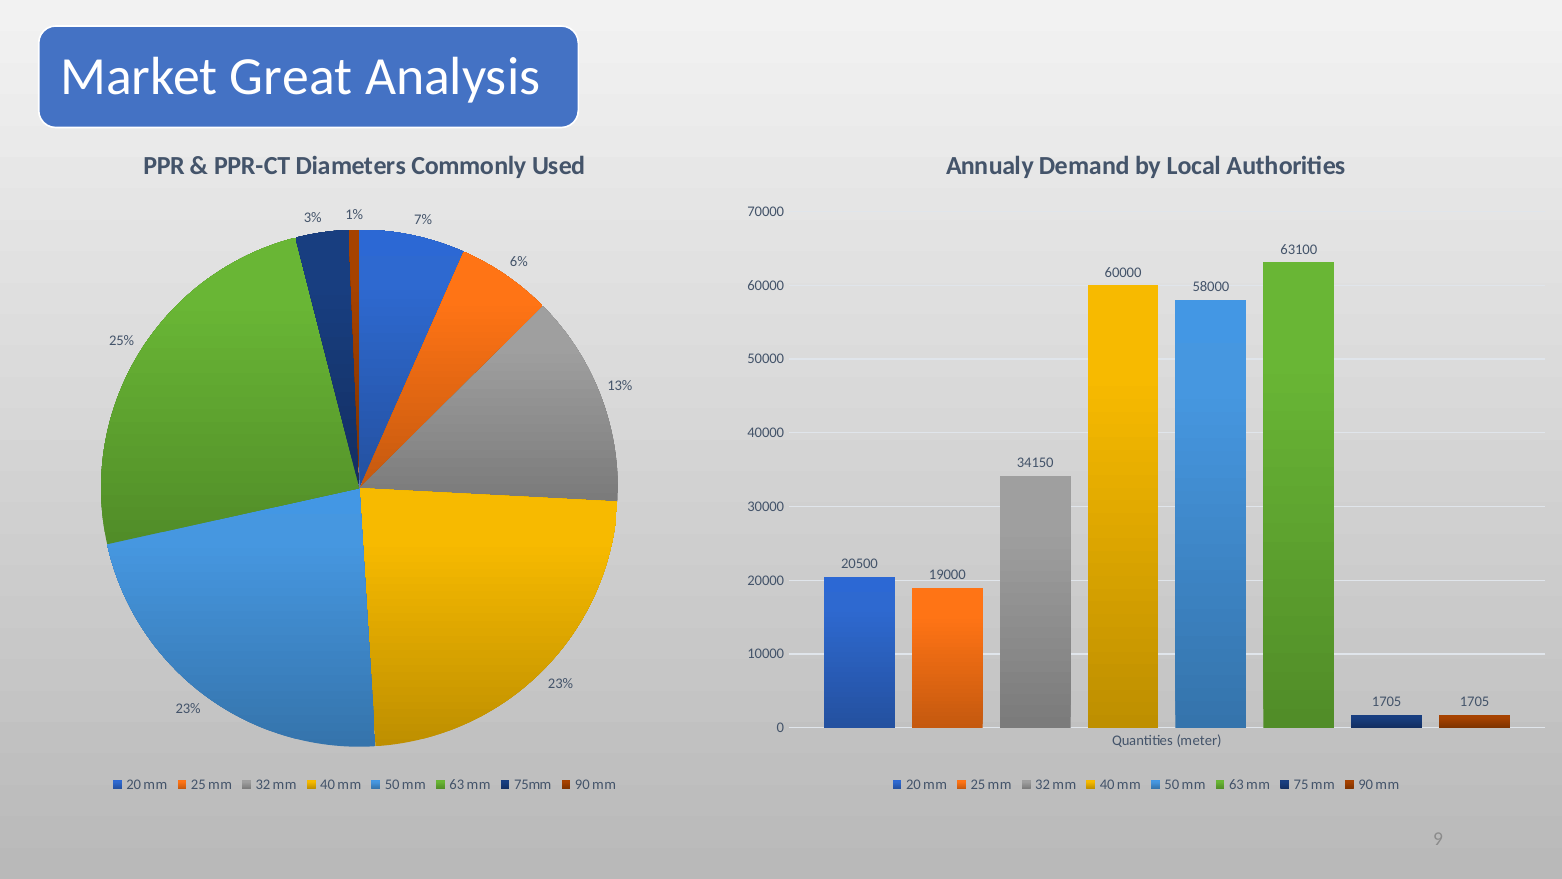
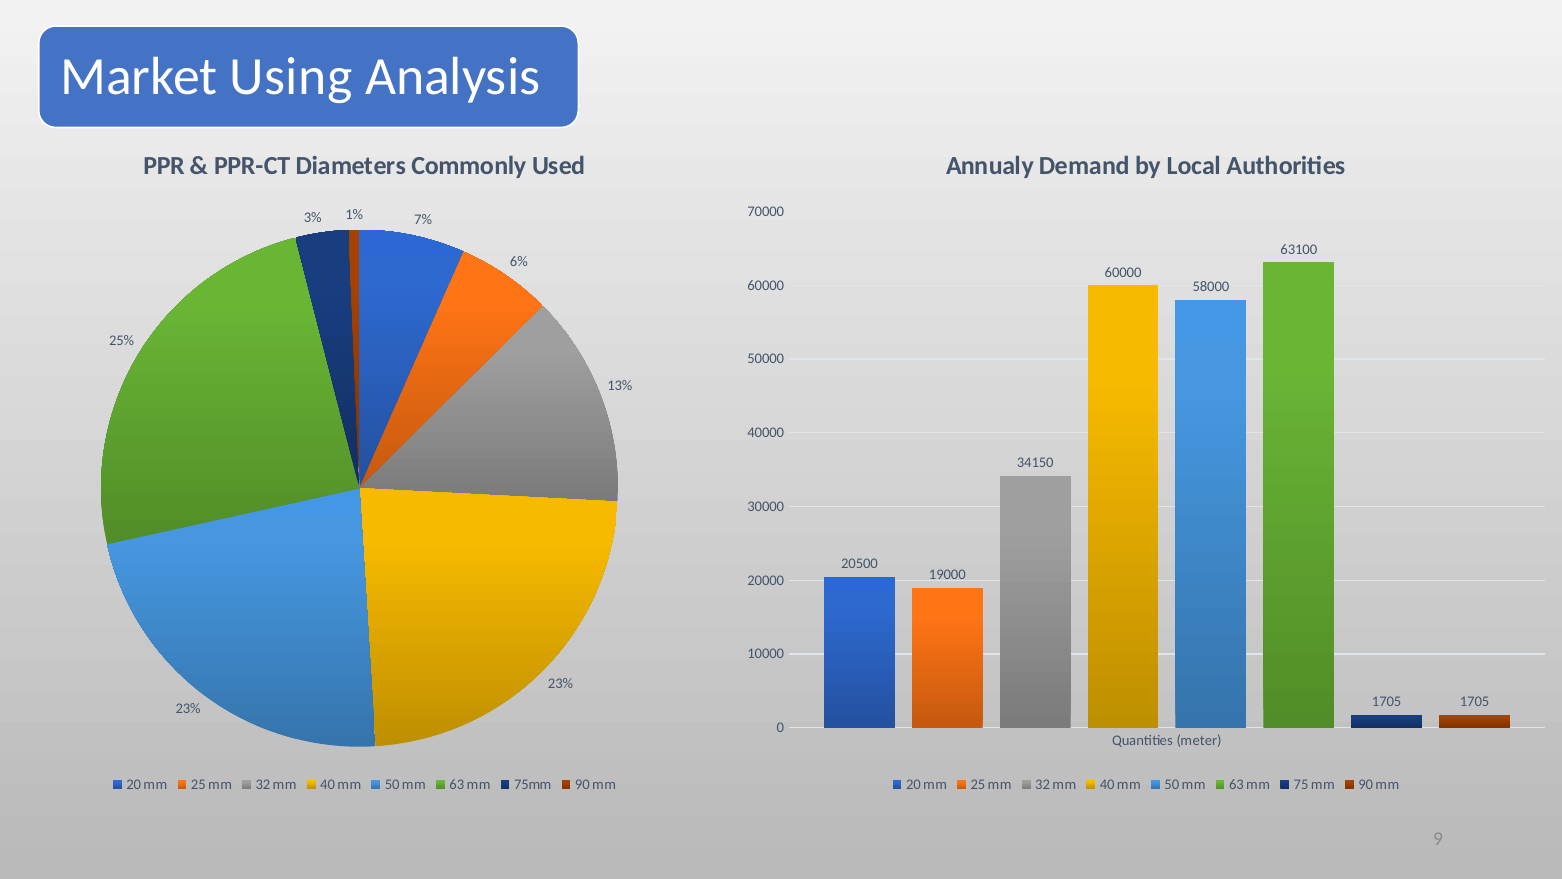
Great: Great -> Using (291, 76)
